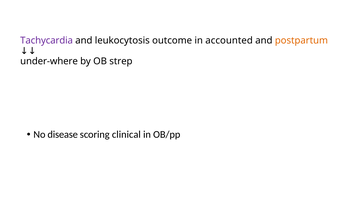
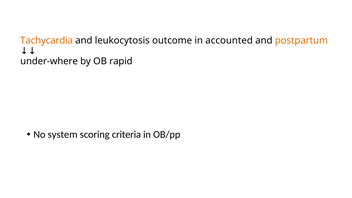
Tachycardia colour: purple -> orange (47, 41)
strep: strep -> rapid (121, 61)
disease: disease -> system (63, 135)
clinical: clinical -> criteria (126, 135)
